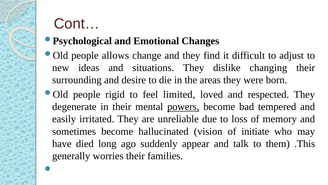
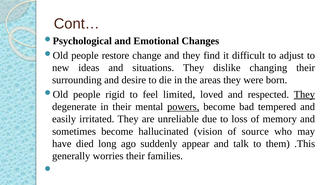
allows: allows -> restore (116, 55)
They underline: none -> present (304, 94)
initiate: initiate -> source (255, 131)
